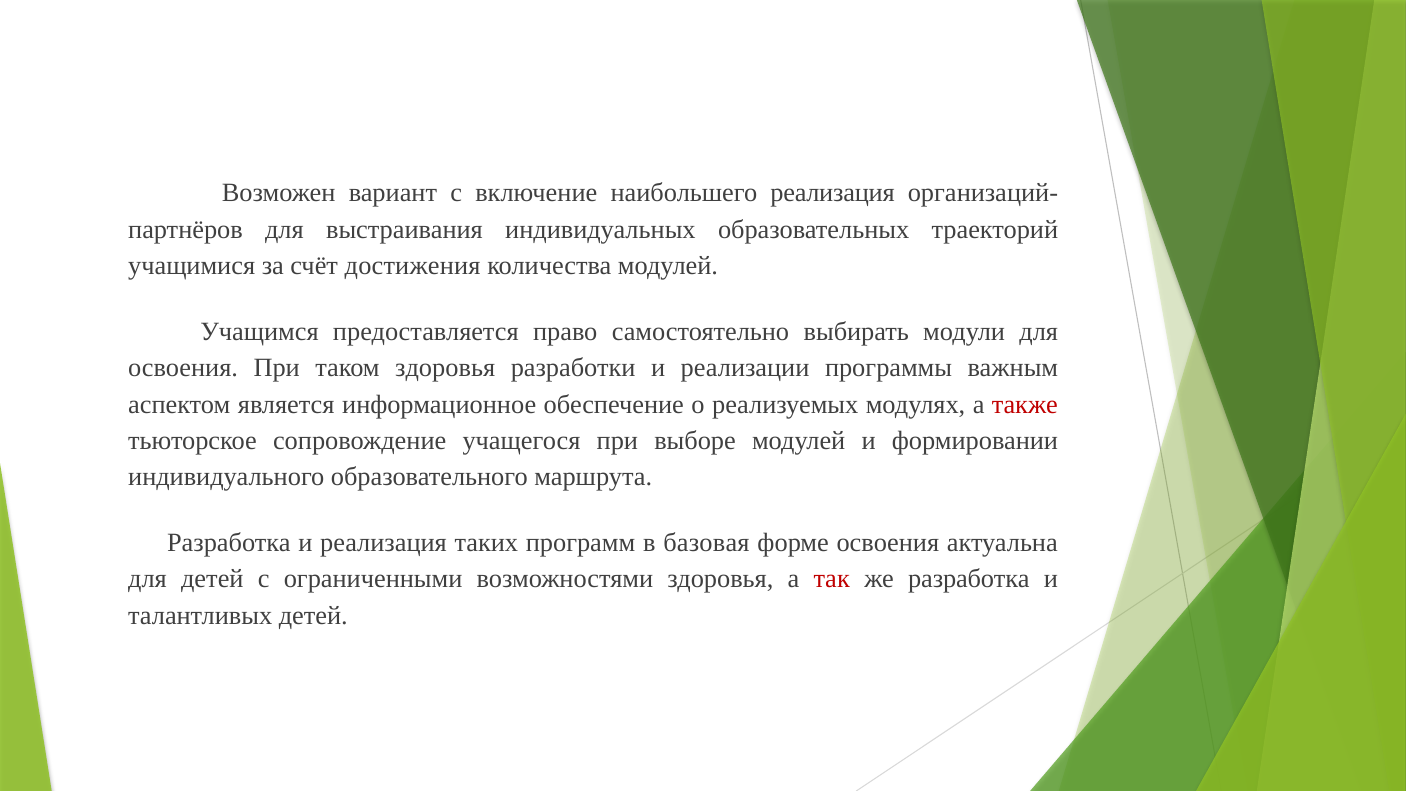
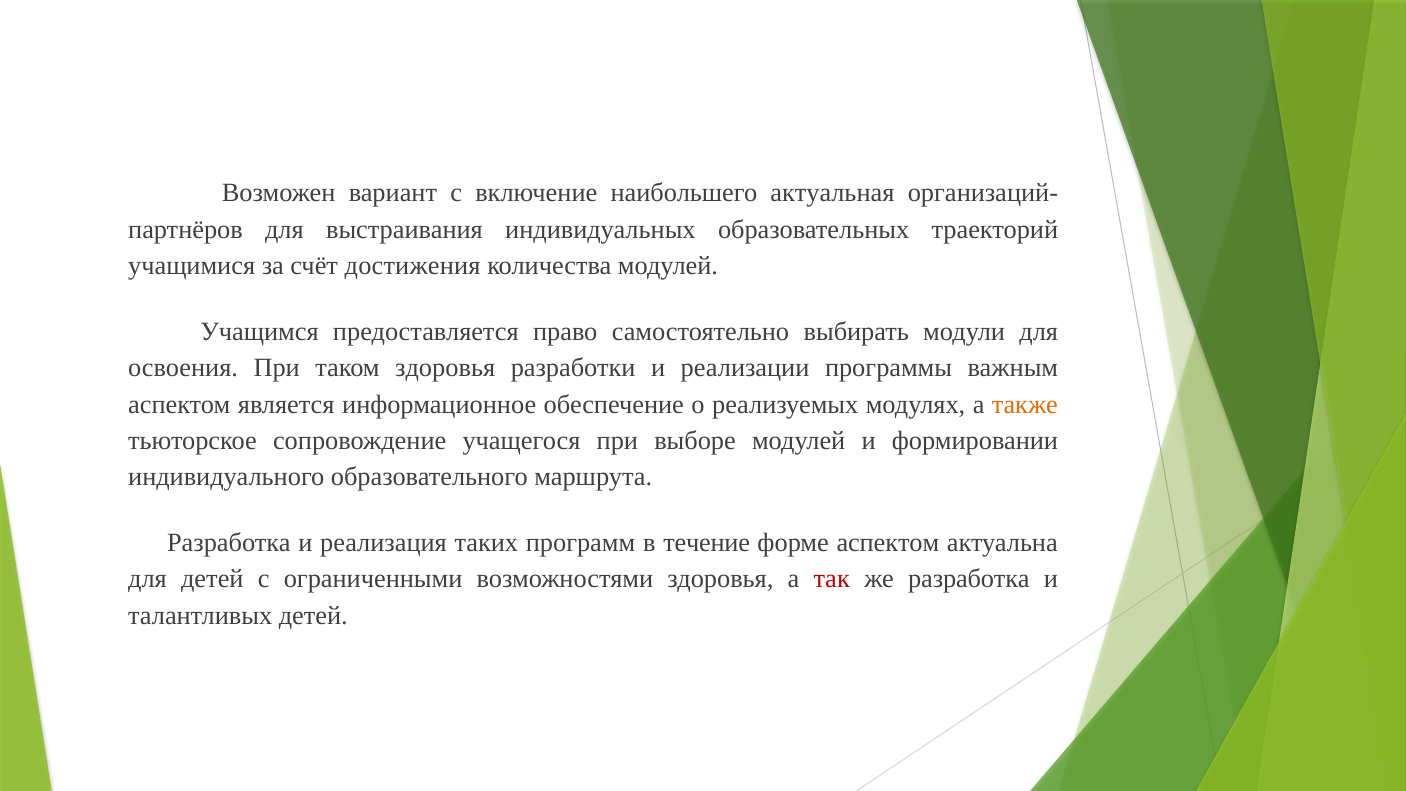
наибольшего реализация: реализация -> актуальная (832, 193)
также colour: red -> orange (1025, 404)
базовая: базовая -> течение (707, 543)
форме освоения: освоения -> аспектом (888, 543)
